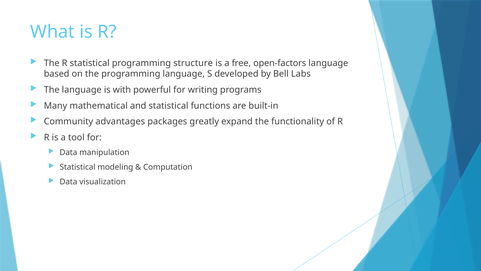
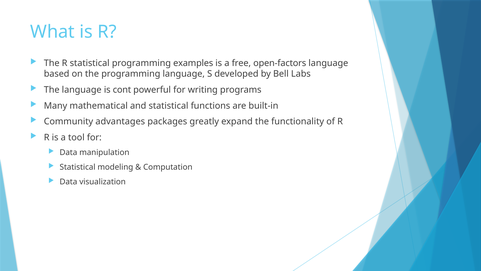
structure: structure -> examples (193, 63)
with: with -> cont (122, 90)
